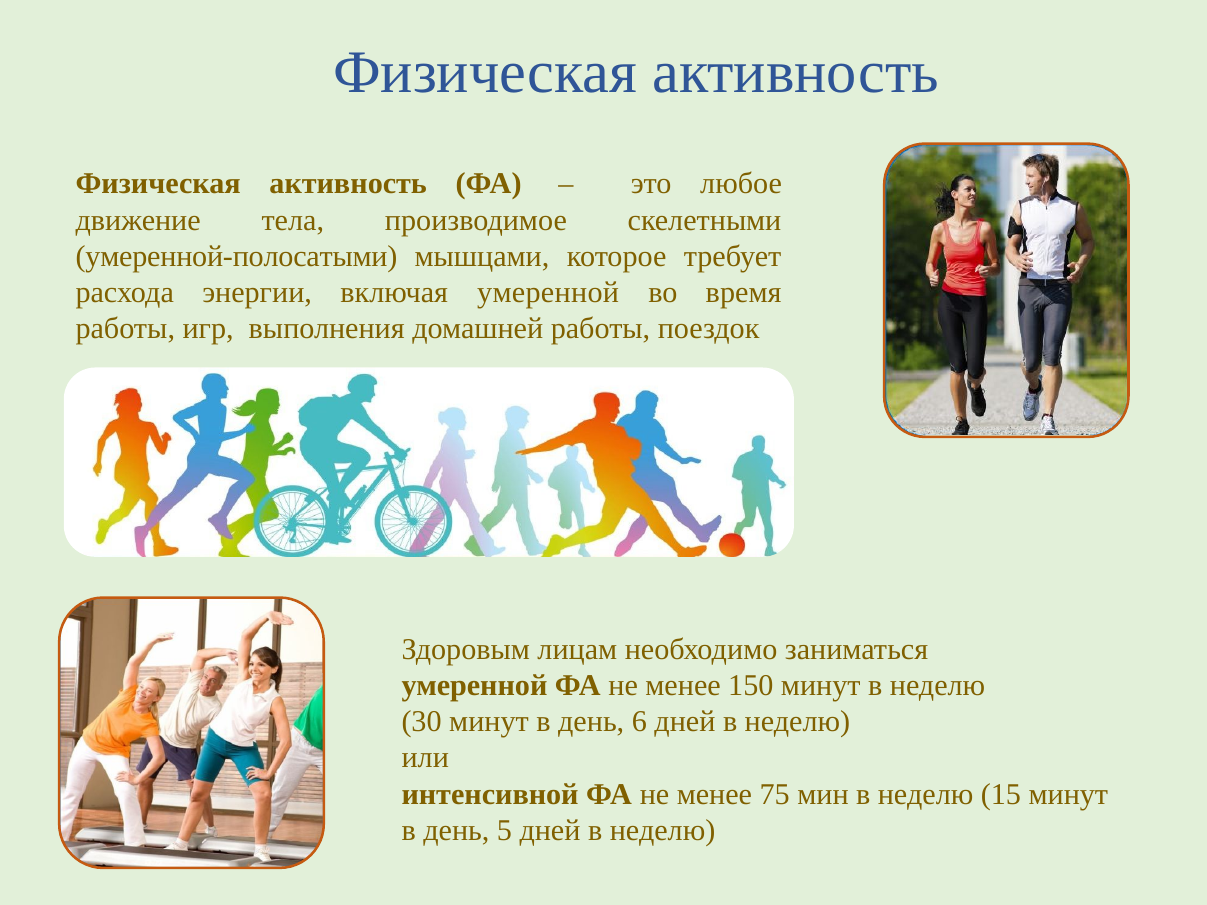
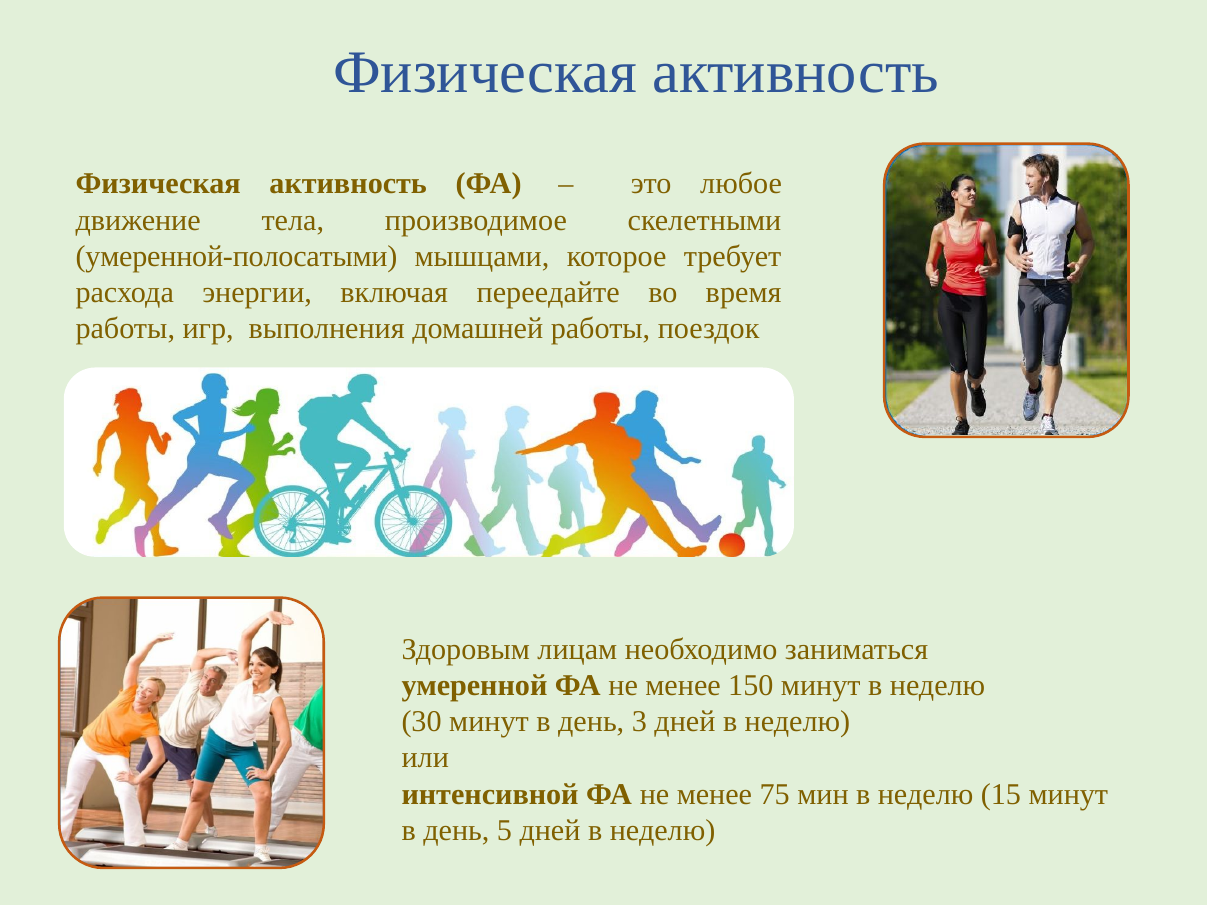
включая умеренной: умеренной -> переедайте (548, 293)
6: 6 -> 3 (639, 722)
